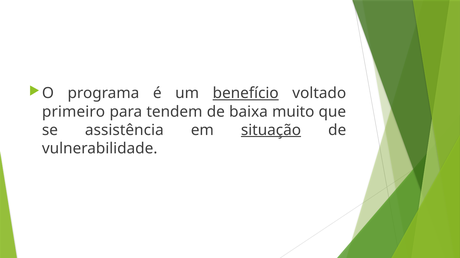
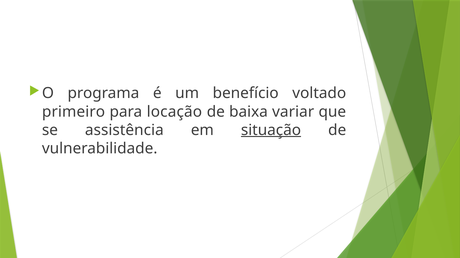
benefício underline: present -> none (246, 94)
tendem: tendem -> locação (174, 112)
muito: muito -> variar (293, 112)
